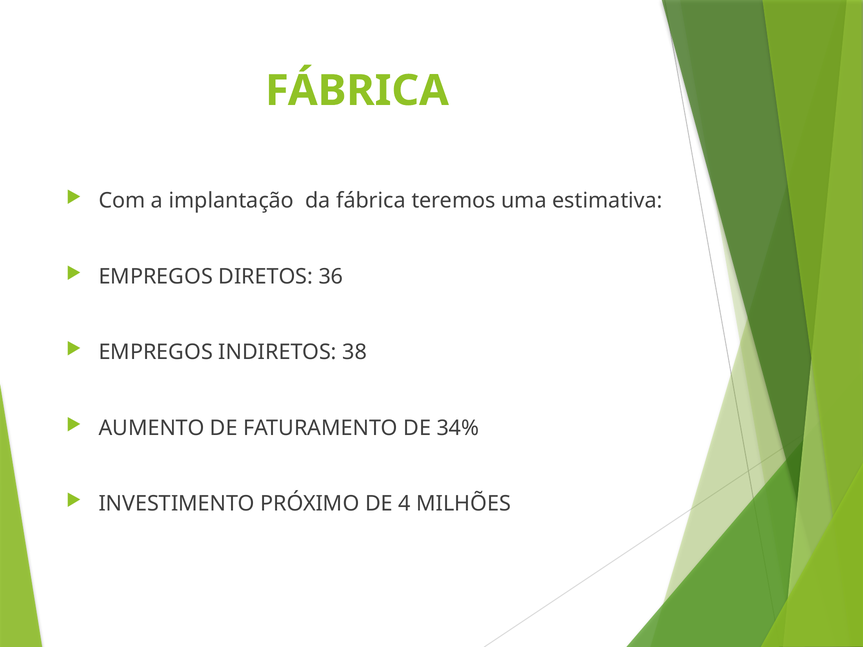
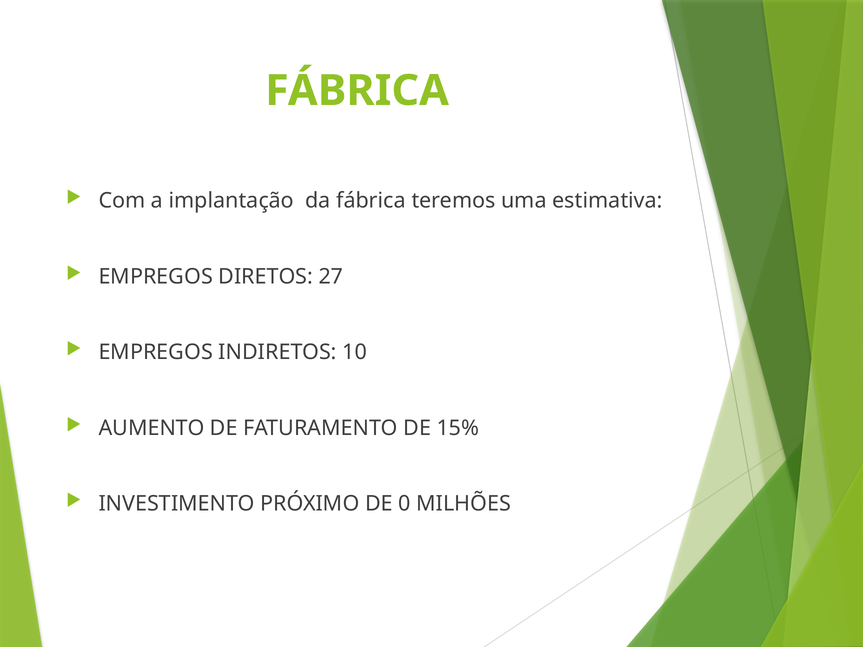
36: 36 -> 27 (331, 277)
38: 38 -> 10 (355, 352)
34%: 34% -> 15% (458, 428)
4: 4 -> 0 (404, 504)
